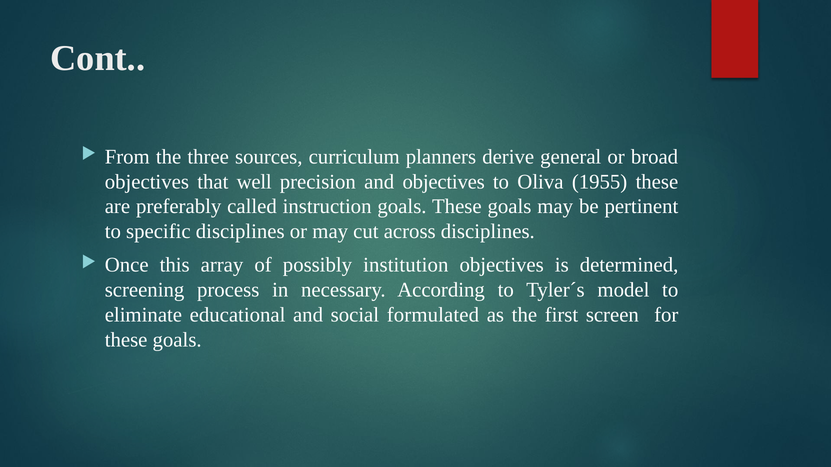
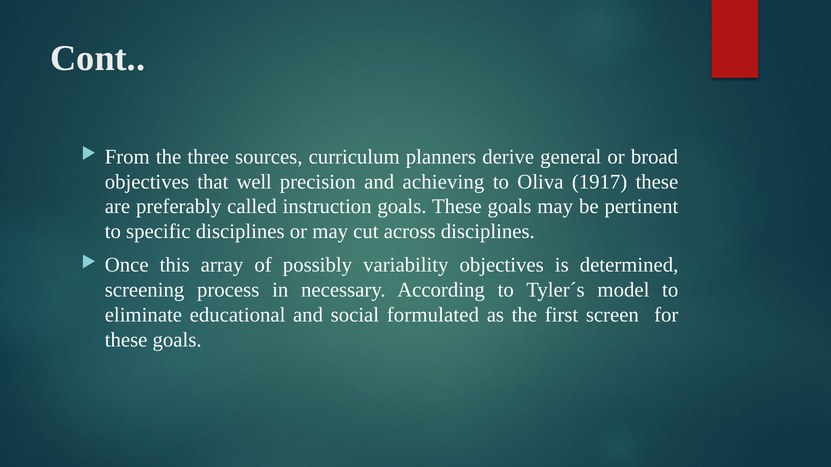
and objectives: objectives -> achieving (444, 182)
1955: 1955 -> 1917 (600, 182)
institution: institution -> variability (406, 265)
